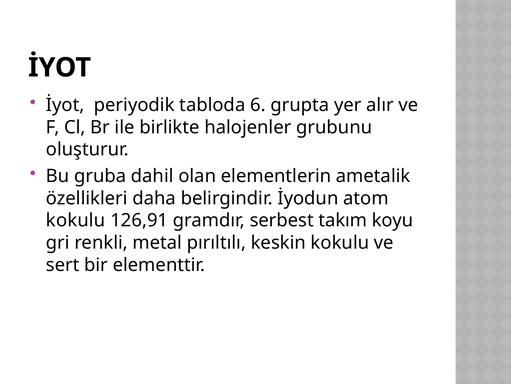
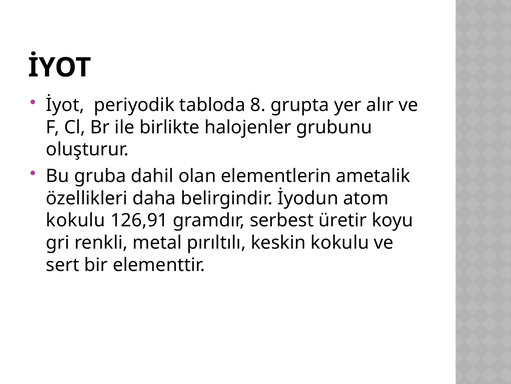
6: 6 -> 8 (258, 105)
takım: takım -> üretir (343, 220)
